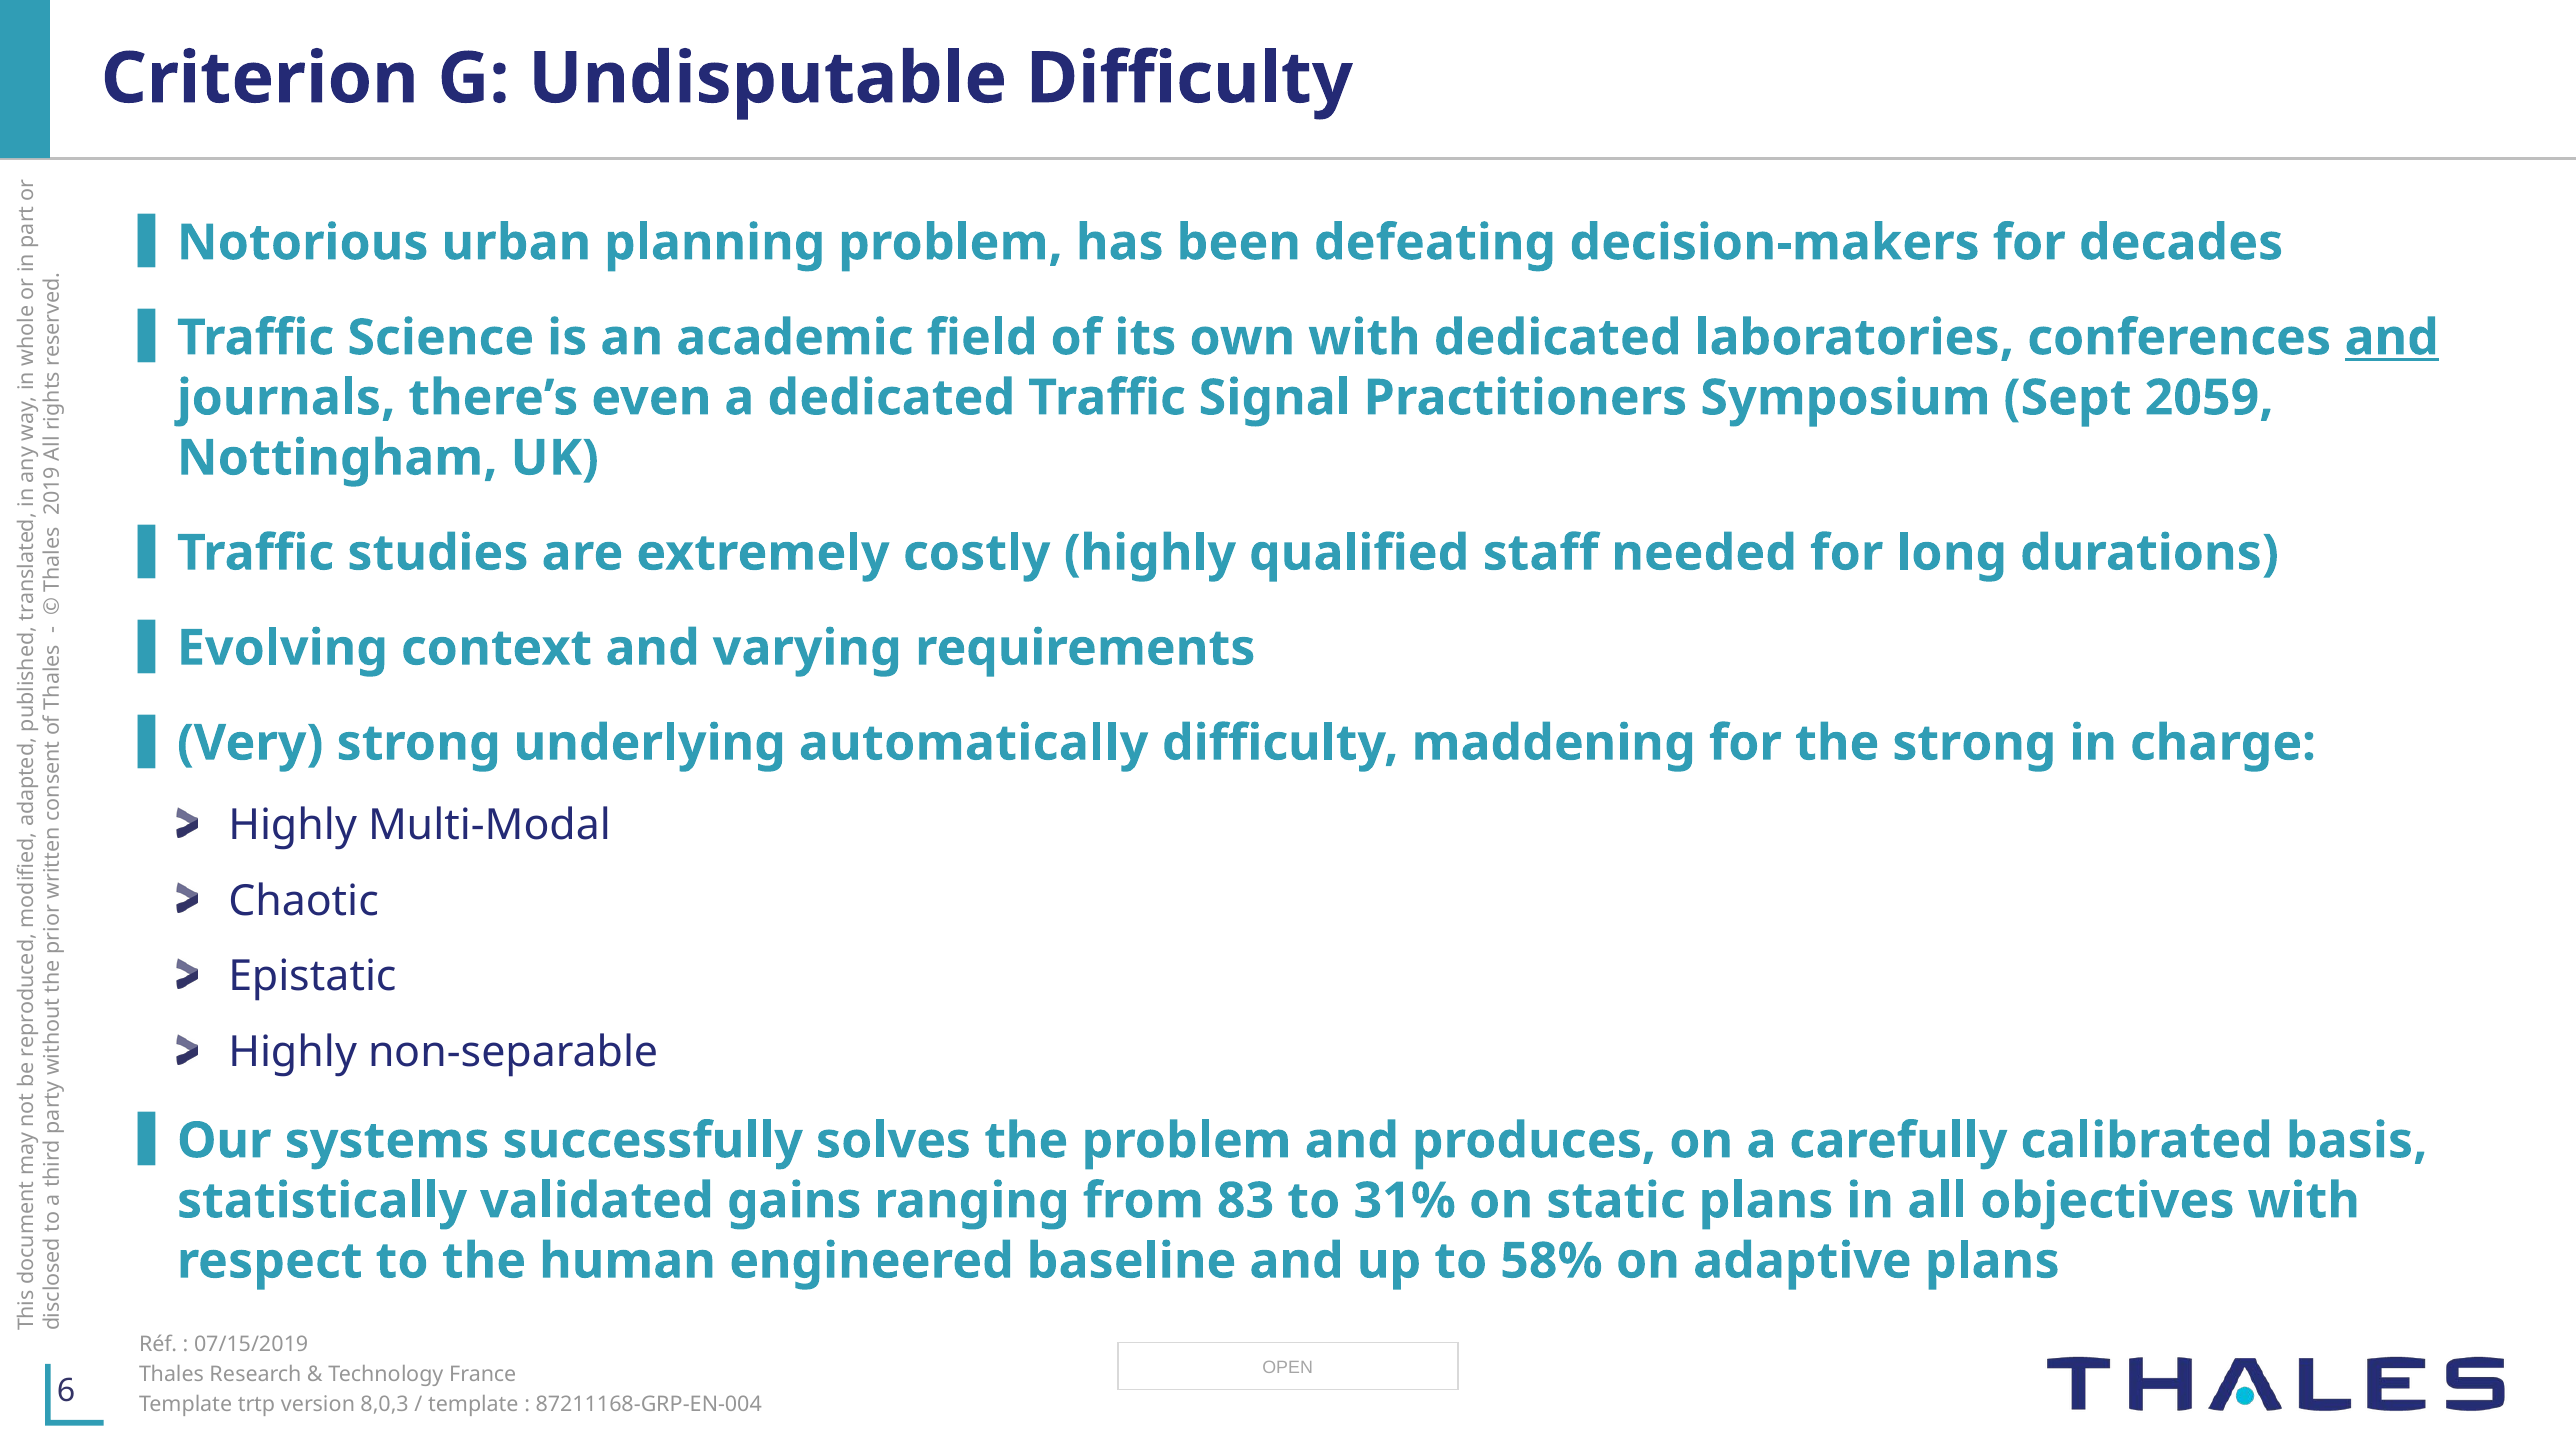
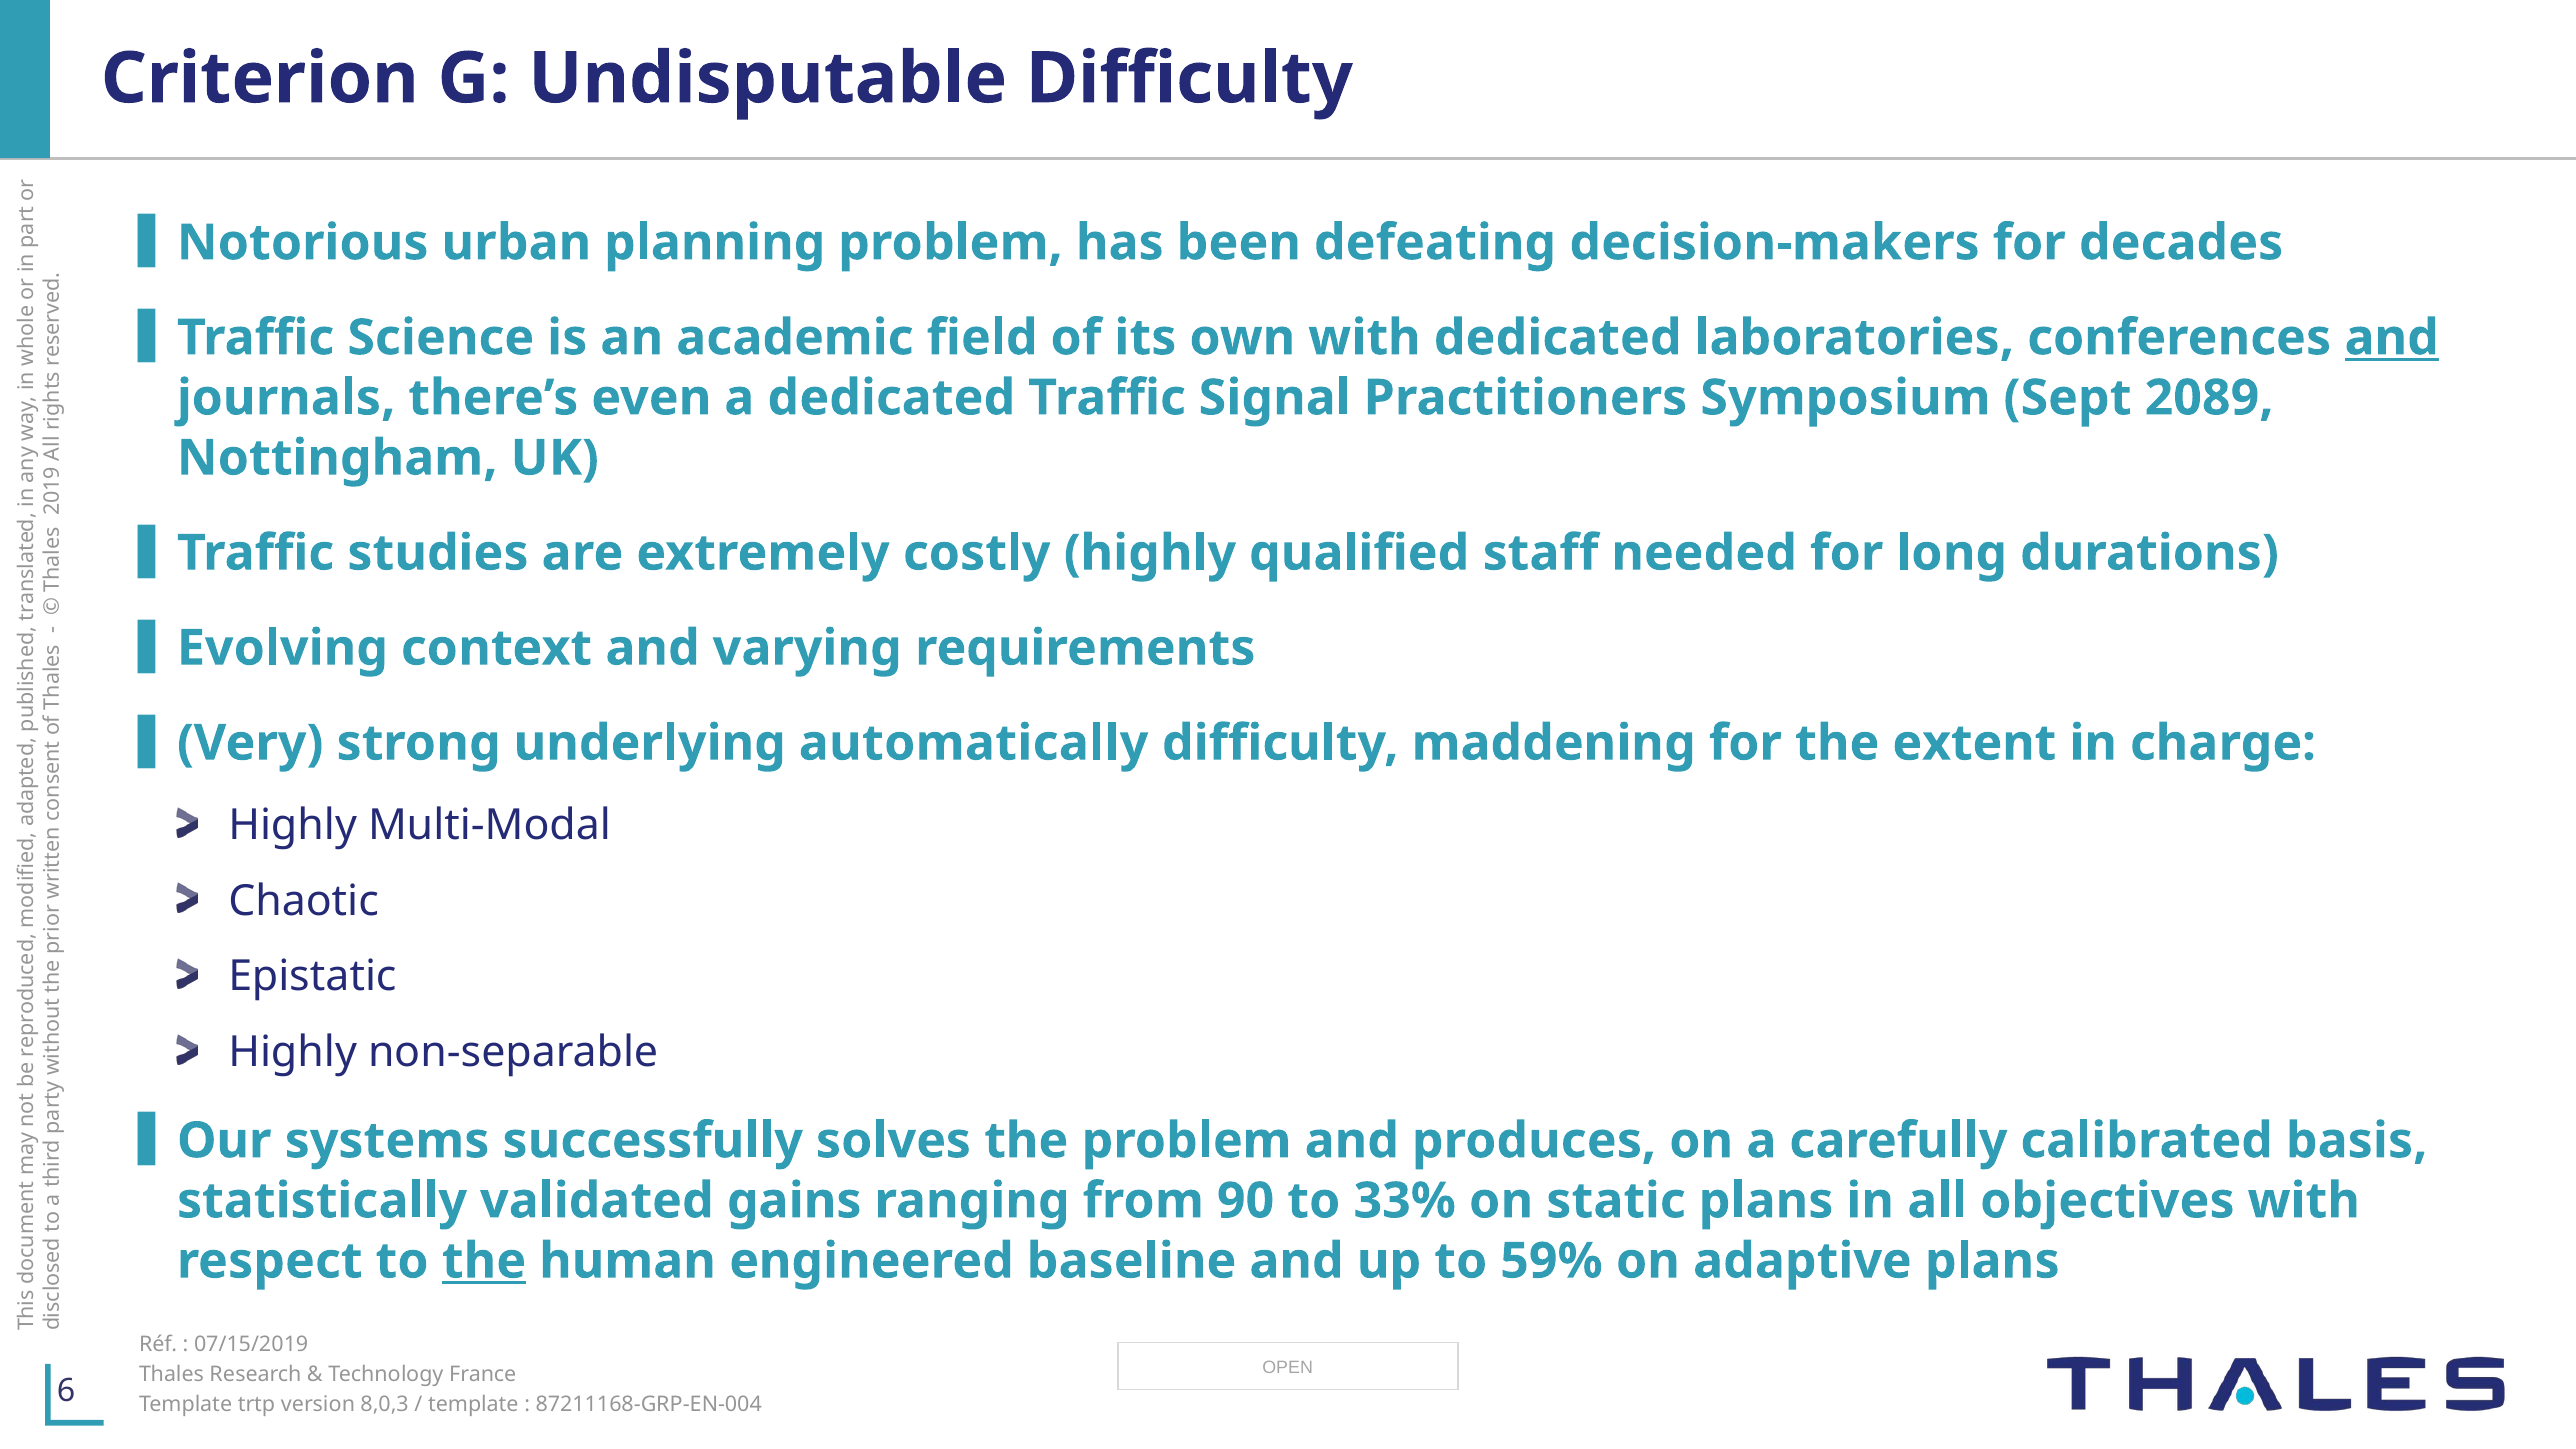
2059: 2059 -> 2089 (2209, 398)
the strong: strong -> extent (1974, 743)
83: 83 -> 90 (1246, 1201)
31%: 31% -> 33% (1405, 1201)
the underline: none -> present (484, 1261)
58%: 58% -> 59% (1551, 1261)
